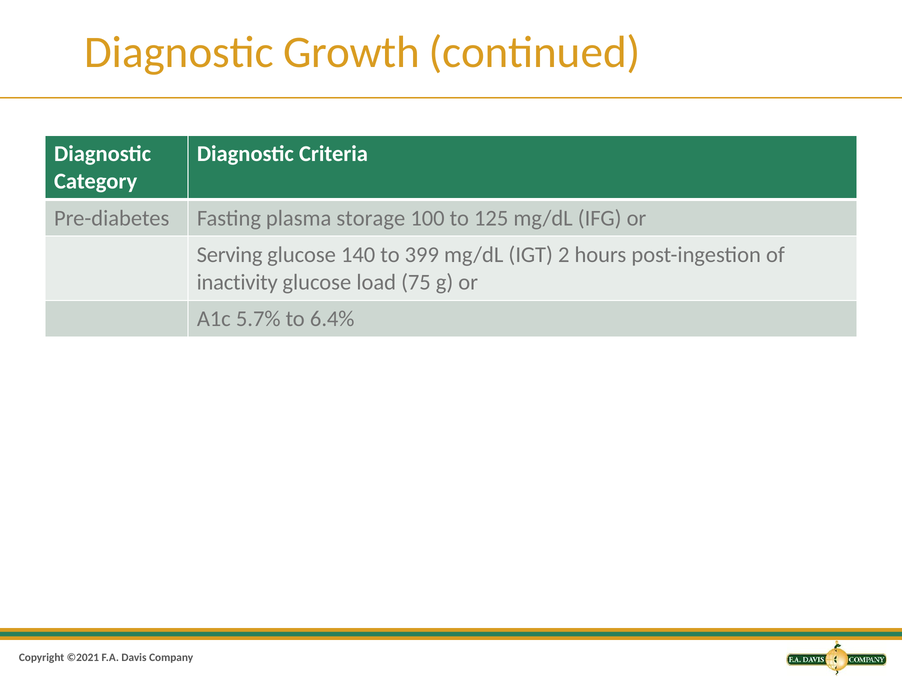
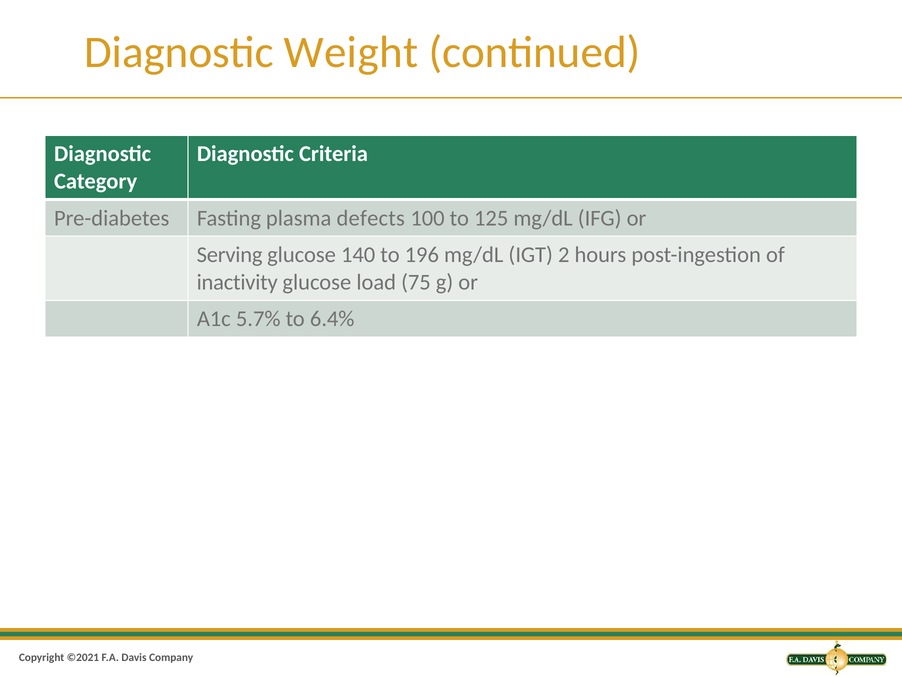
Growth: Growth -> Weight (351, 52)
storage: storage -> defects (371, 218)
399: 399 -> 196 (422, 255)
